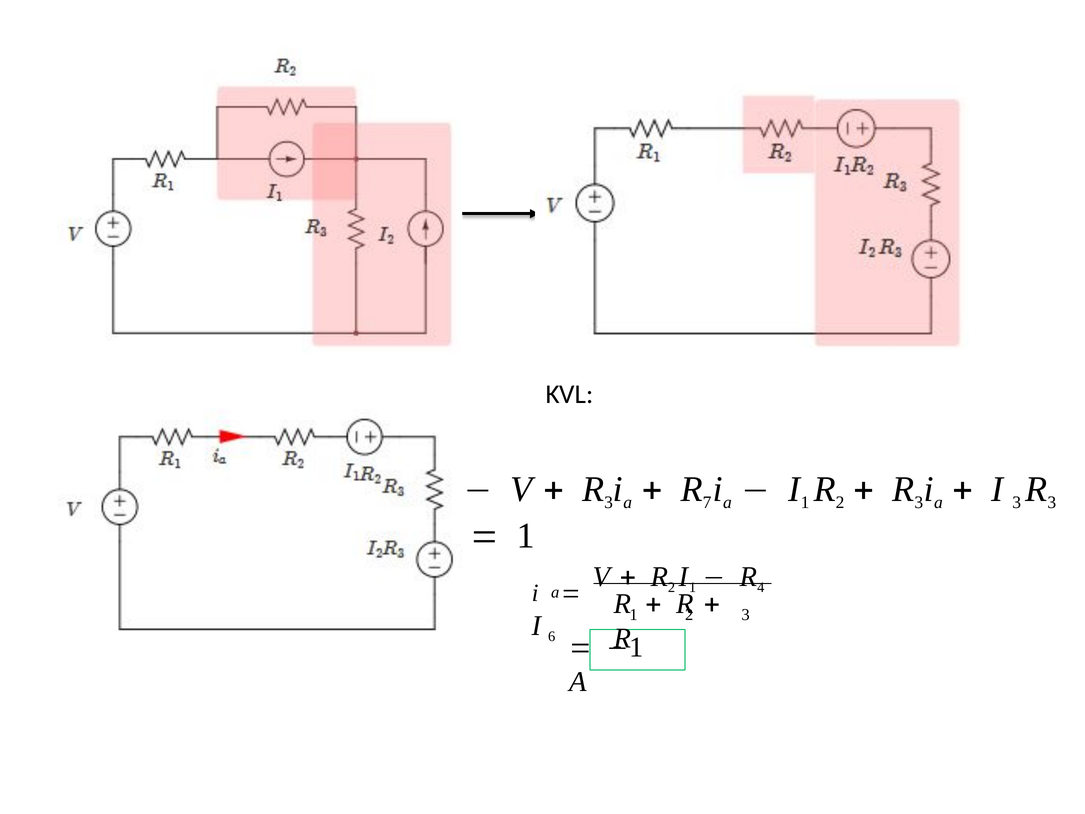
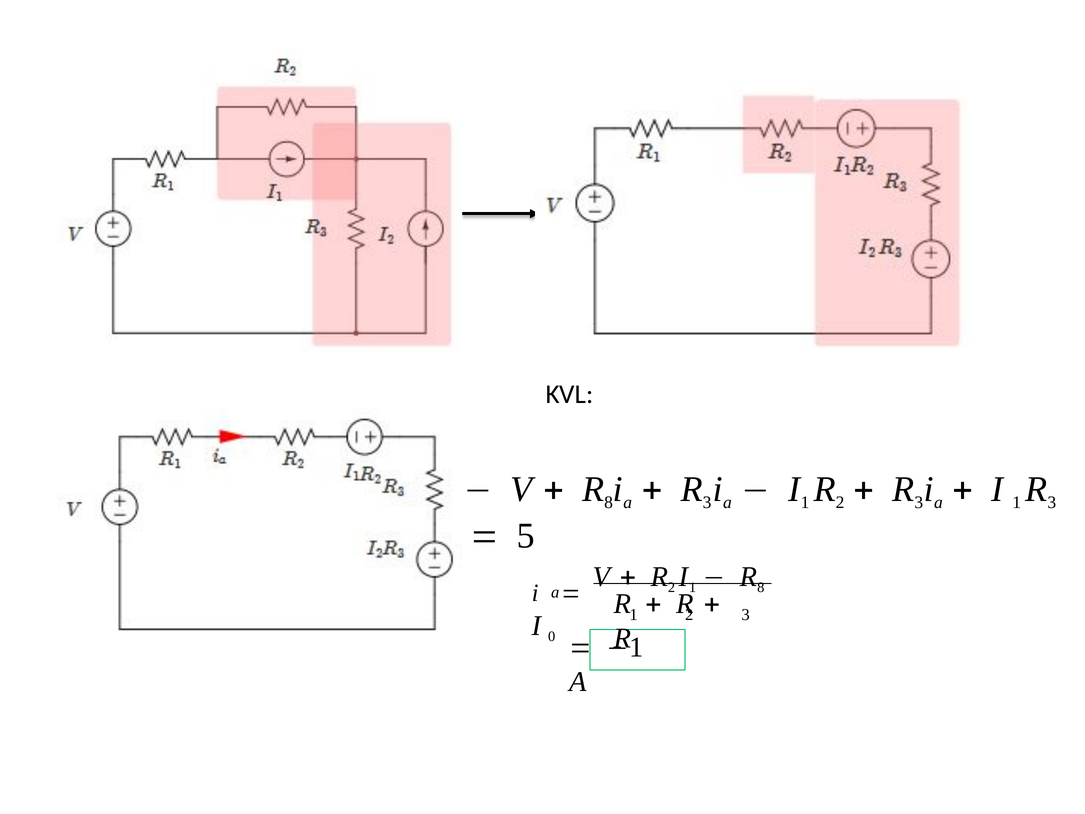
3: 3 -> 8 (609, 502)
7: 7 -> 3 (707, 502)
3: 3 -> 1 (1017, 502)
1: 1 -> 5 (526, 536)
4: 4 -> 8 (761, 587)
6: 6 -> 0 (552, 636)
